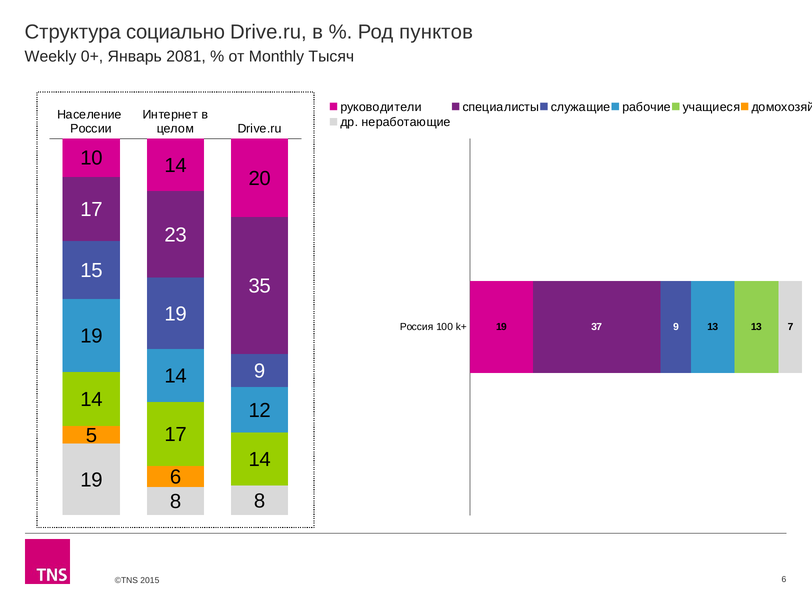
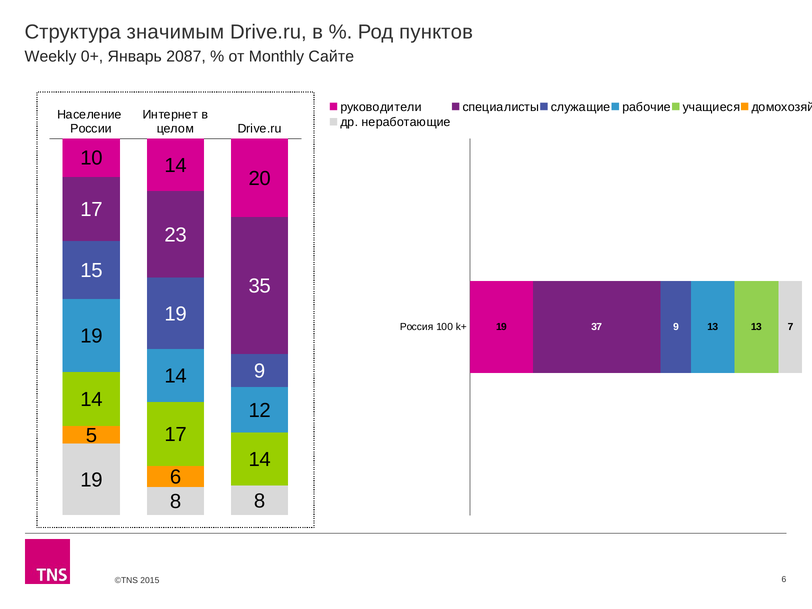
социально: социально -> значимым (175, 32)
2081: 2081 -> 2087 (186, 57)
Тысяч: Тысяч -> Сайте (331, 57)
